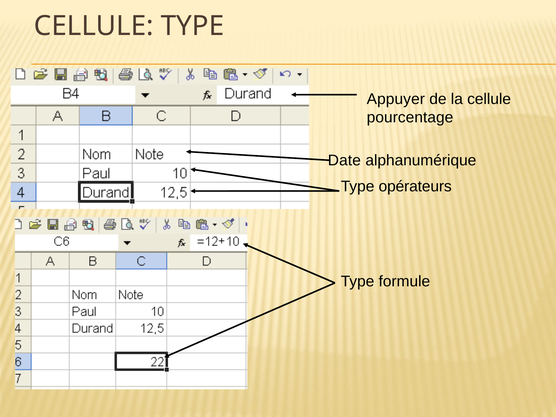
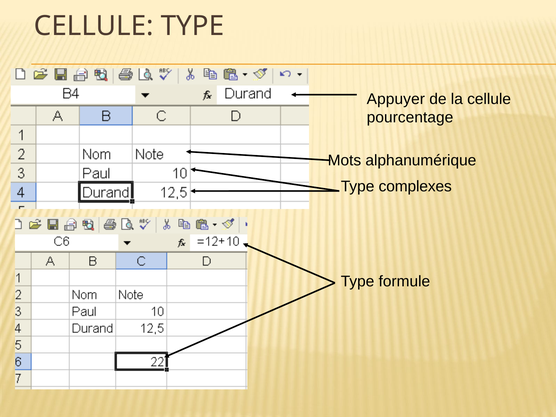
Date: Date -> Mots (344, 160)
opérateurs: opérateurs -> complexes (415, 187)
